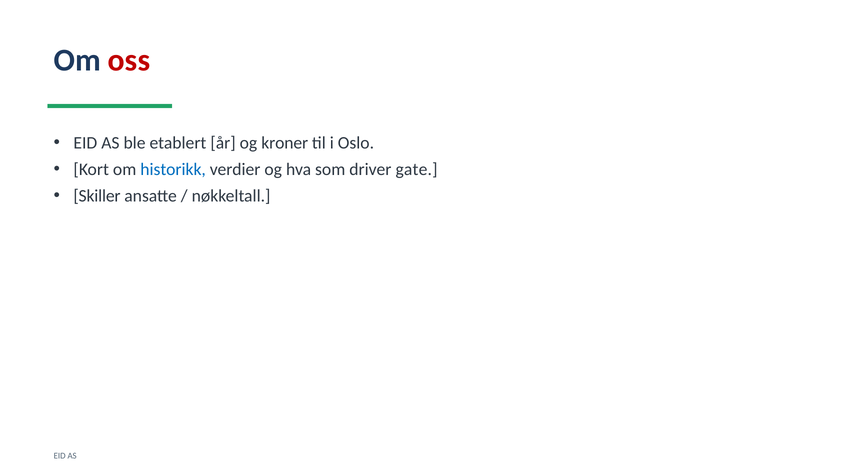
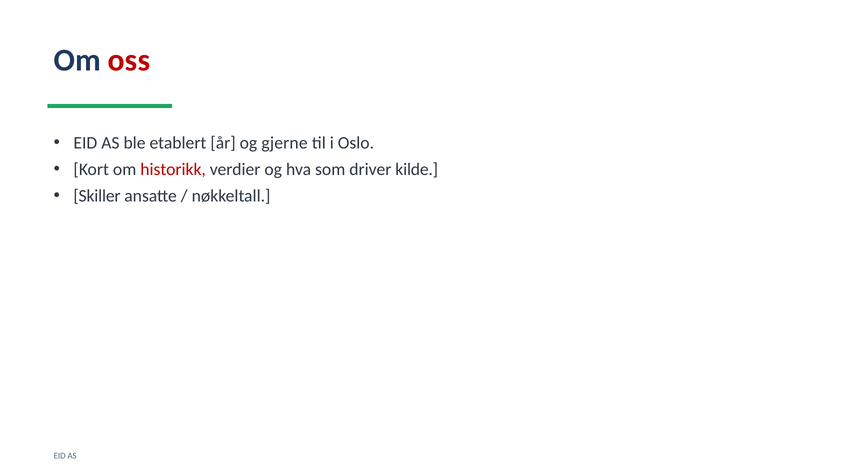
kroner: kroner -> gjerne (285, 143)
historikk colour: blue -> red (173, 169)
gate: gate -> kilde (417, 169)
